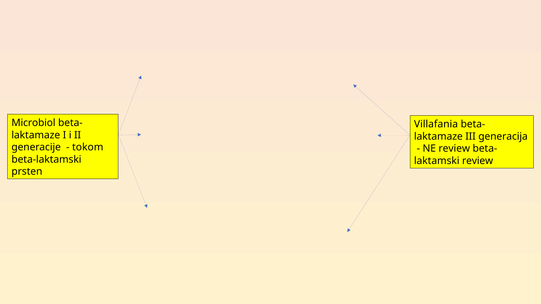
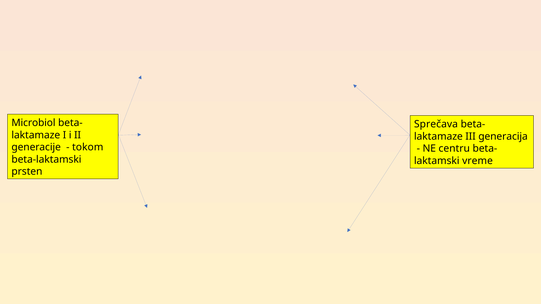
Villafania: Villafania -> Sprečava (436, 124)
NE review: review -> centru (454, 149)
review: review -> vreme (478, 161)
